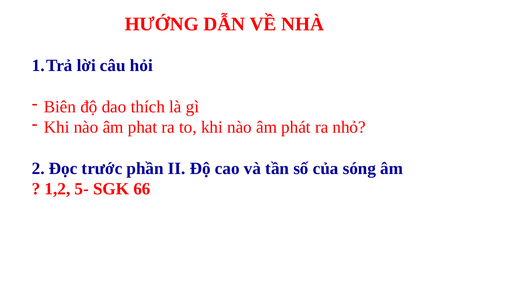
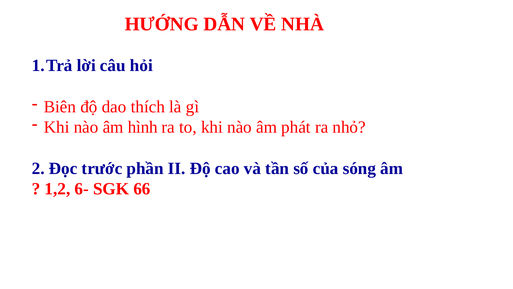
phat: phat -> hình (143, 127)
5-: 5- -> 6- (82, 189)
